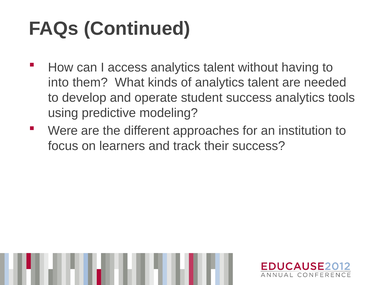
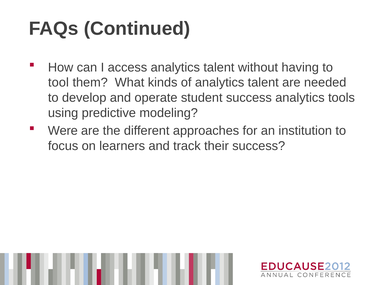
into: into -> tool (58, 83)
